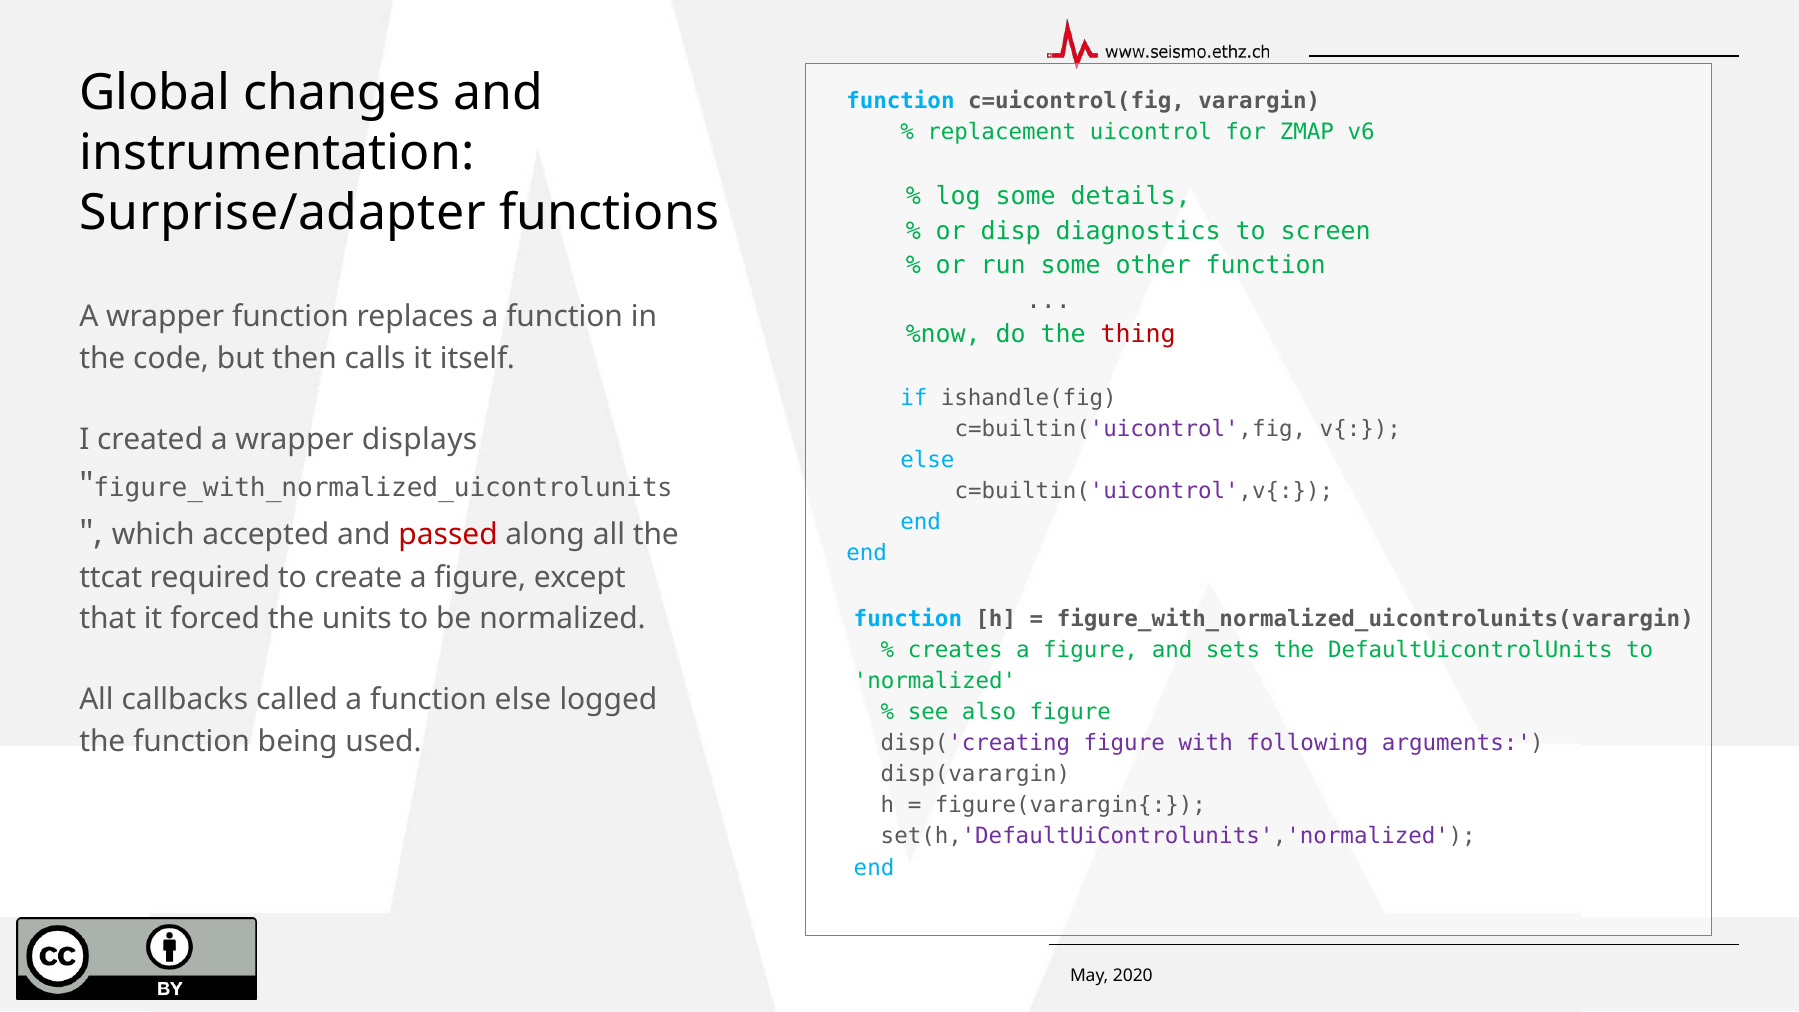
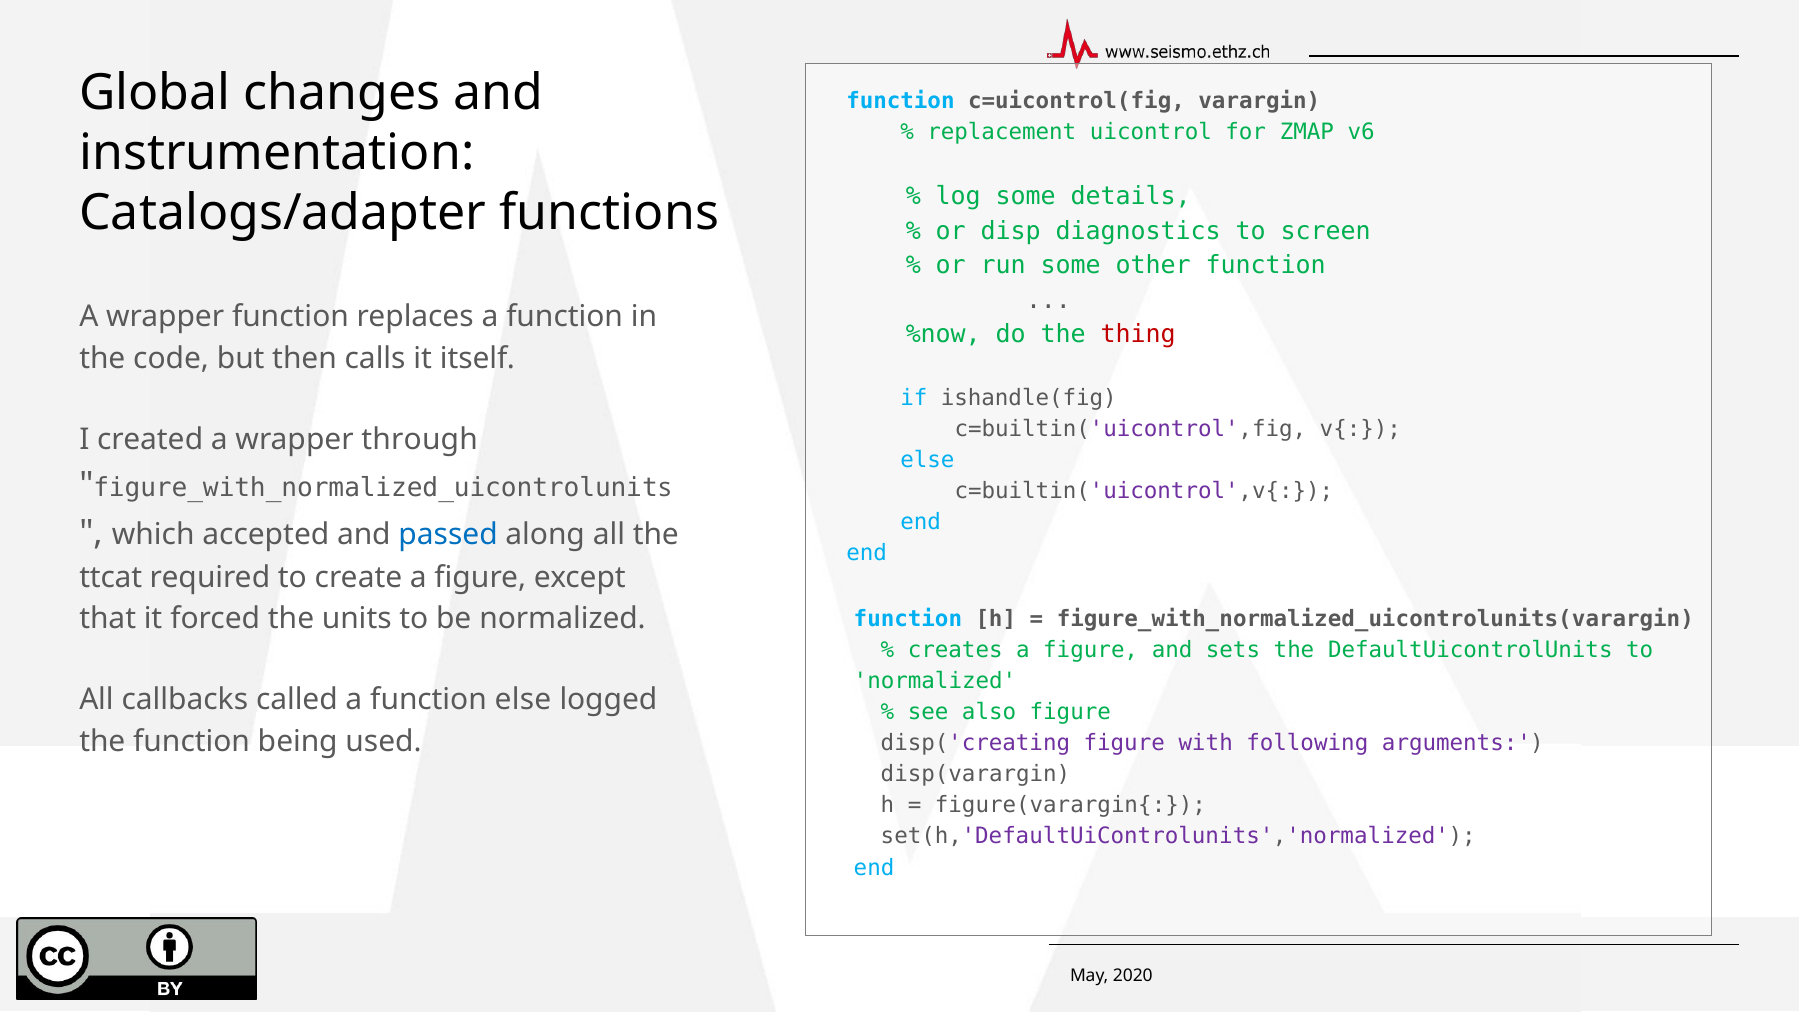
Surprise/adapter: Surprise/adapter -> Catalogs/adapter (283, 213)
displays: displays -> through (420, 440)
passed colour: red -> blue (448, 535)
